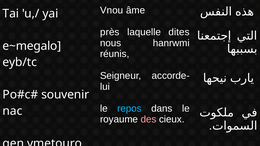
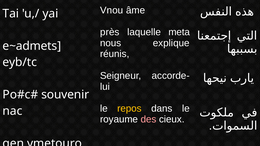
dites: dites -> meta (179, 32)
hanrwmi: hanrwmi -> explique (171, 43)
e~megalo: e~megalo -> e~admets (32, 46)
repos colour: light blue -> yellow (129, 109)
